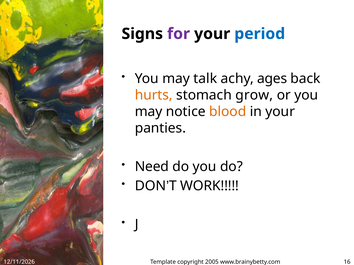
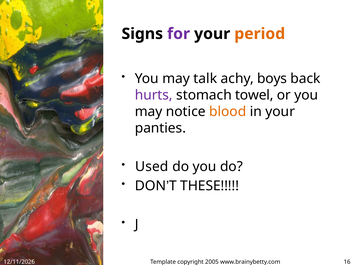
period colour: blue -> orange (260, 34)
ages: ages -> boys (272, 79)
hurts colour: orange -> purple (154, 95)
grow: grow -> towel (254, 95)
Need: Need -> Used (152, 167)
WORK: WORK -> THESE (210, 186)
